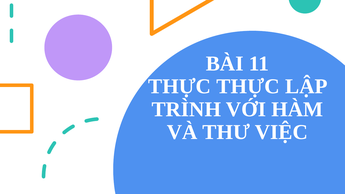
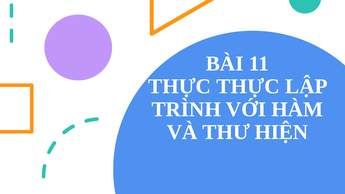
VIỆC: VIỆC -> HIỆN (281, 132)
